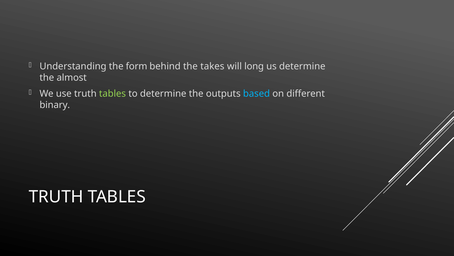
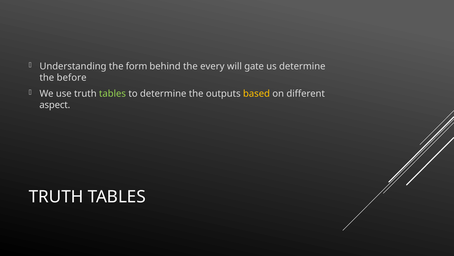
takes: takes -> every (212, 66)
long: long -> gate (254, 66)
almost: almost -> before (72, 77)
based colour: light blue -> yellow (257, 94)
binary: binary -> aspect (55, 105)
